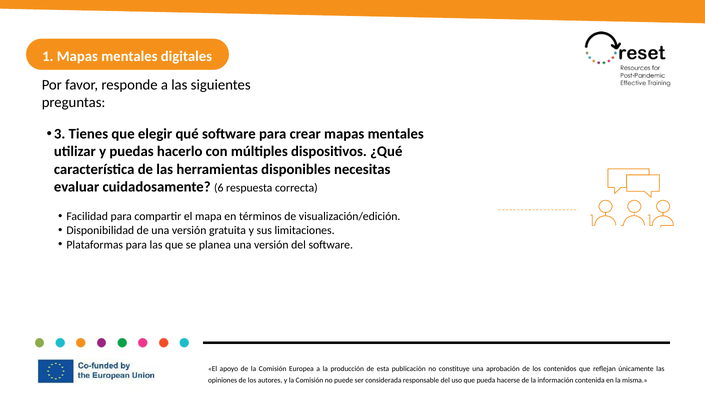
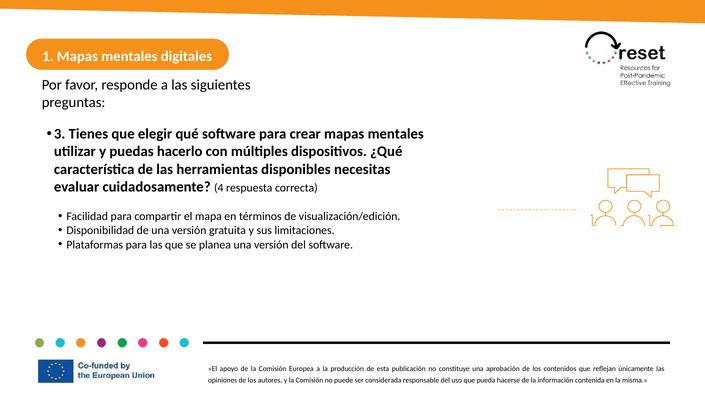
6: 6 -> 4 (219, 188)
